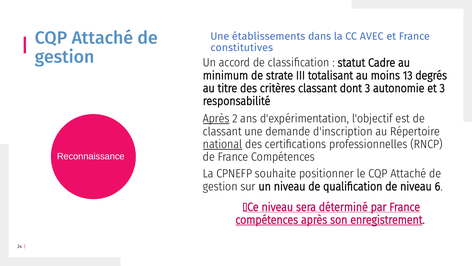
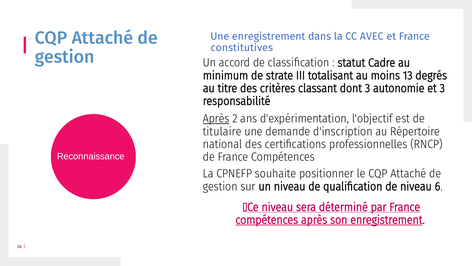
Une établissements: établissements -> enregistrement (269, 36)
classant: classant -> titulaire (222, 131)
national underline: present -> none (223, 144)
